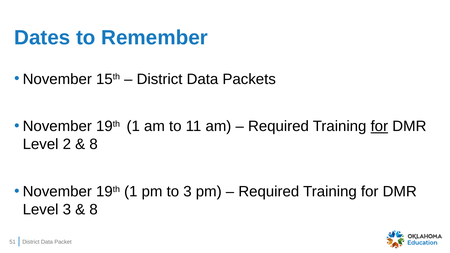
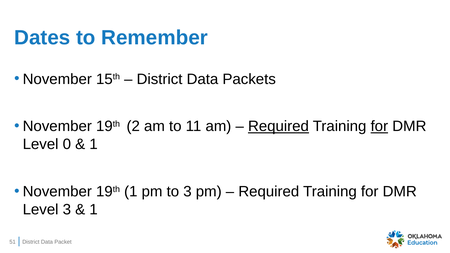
1: 1 -> 2 (133, 126)
Required underline: none -> present (278, 126)
2: 2 -> 0 (67, 144)
8: 8 -> 1 (94, 144)
8: 8 -> 1 (94, 210)
